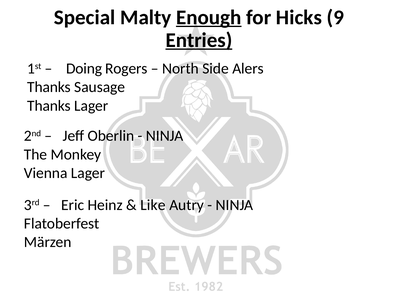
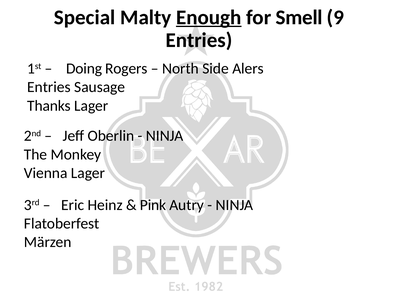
Hicks: Hicks -> Smell (299, 17)
Entries underline: present -> none (199, 40)
Thanks: Thanks -> Entries (49, 87)
Like: Like -> Pink (153, 205)
